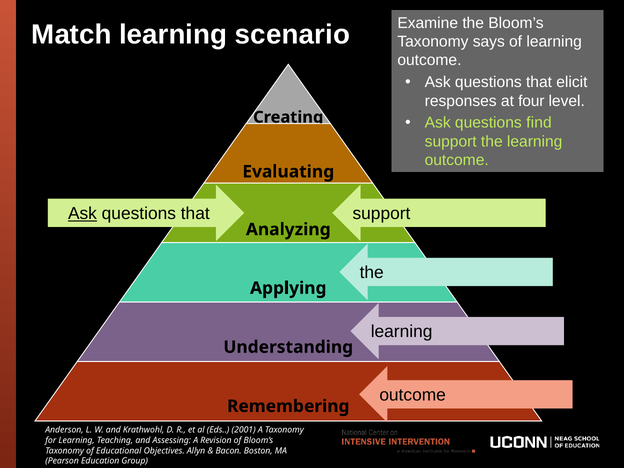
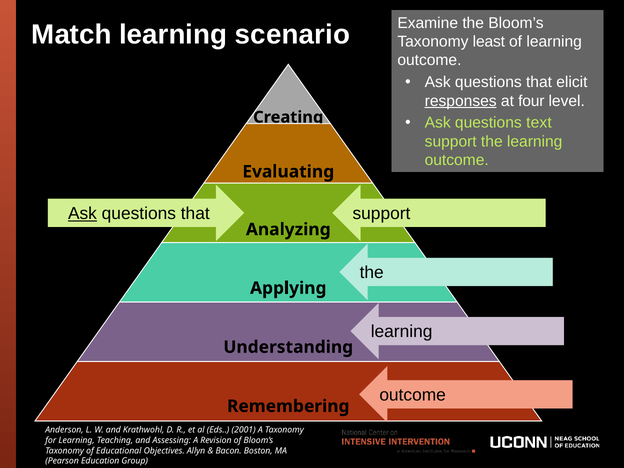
says: says -> least (489, 42)
responses underline: none -> present (461, 101)
find: find -> text (539, 123)
